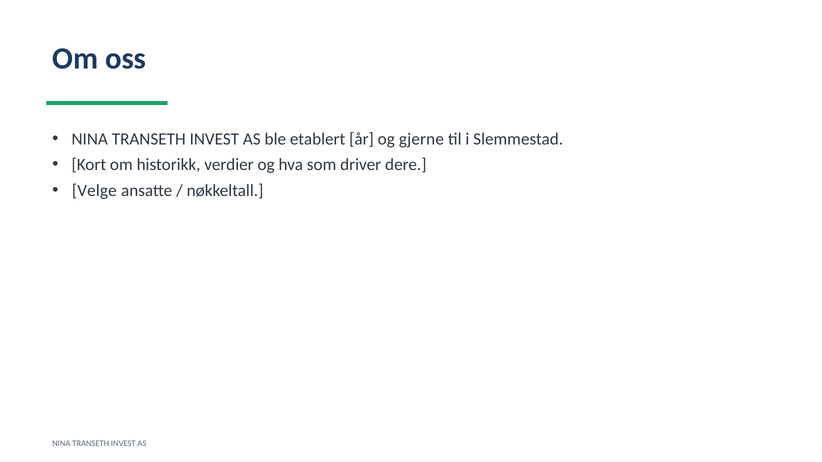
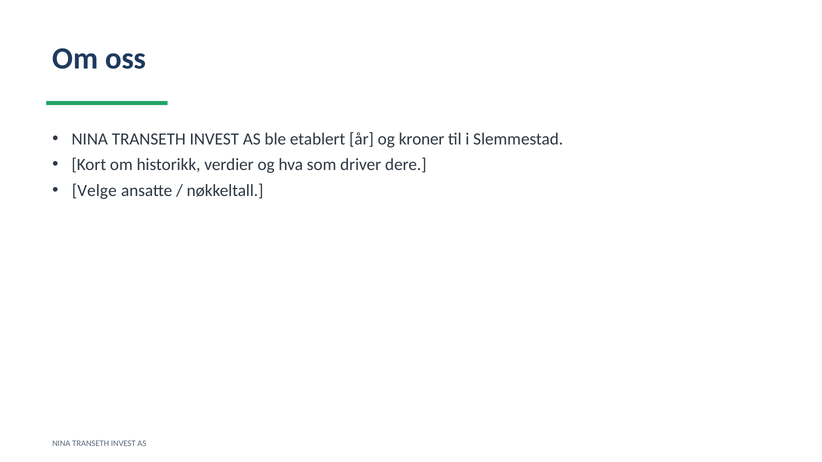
gjerne: gjerne -> kroner (422, 139)
